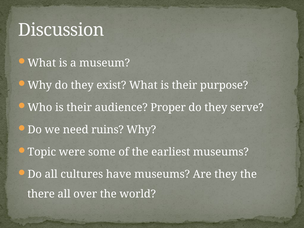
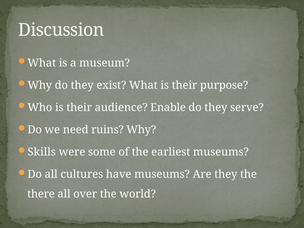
Proper: Proper -> Enable (168, 108)
Topic: Topic -> Skills (42, 152)
